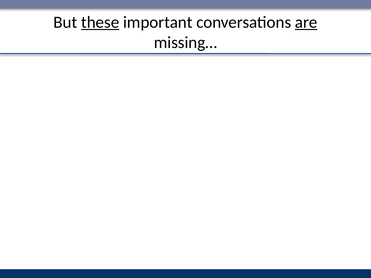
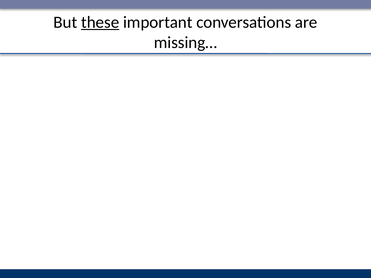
are underline: present -> none (306, 22)
